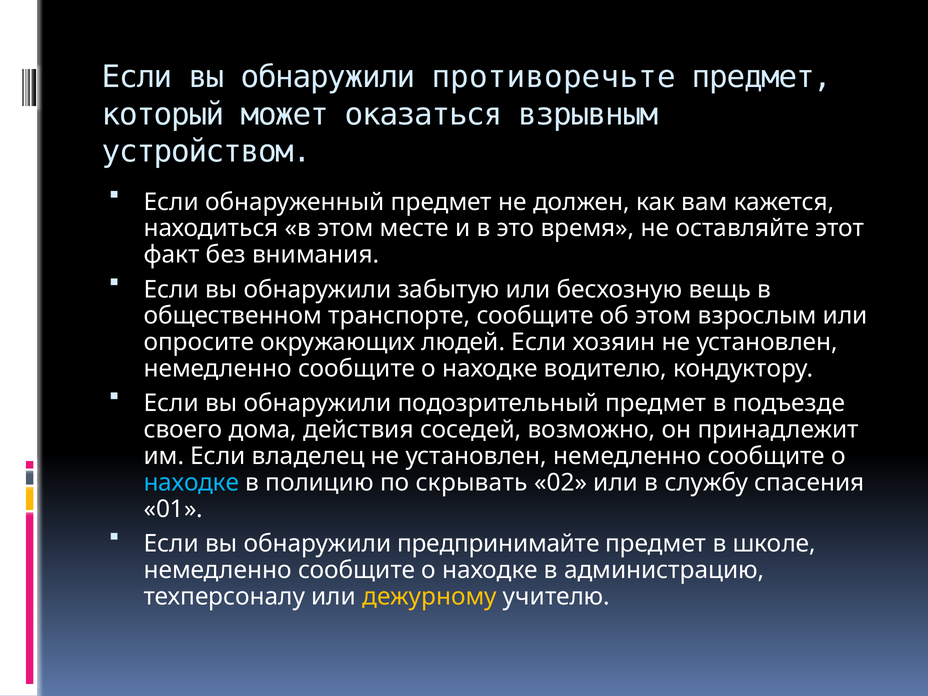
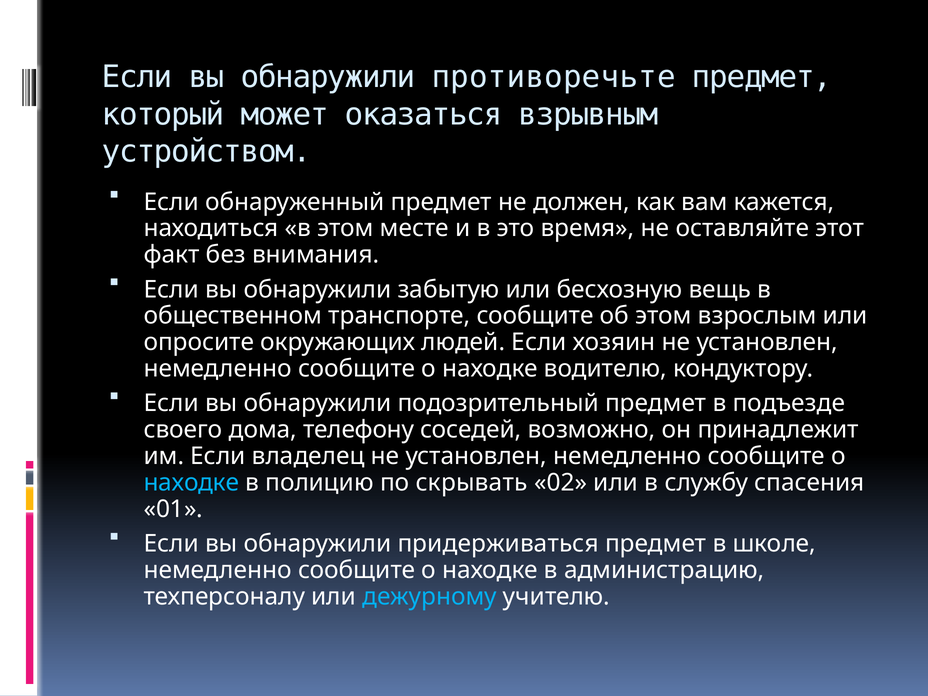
действия: действия -> телефону (359, 430)
предпринимайте: предпринимайте -> придерживаться (498, 544)
дежурному colour: yellow -> light blue (430, 597)
